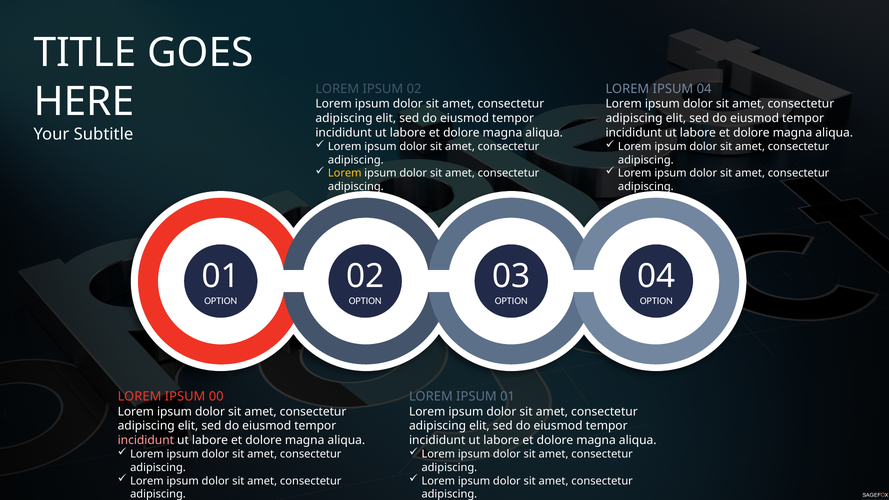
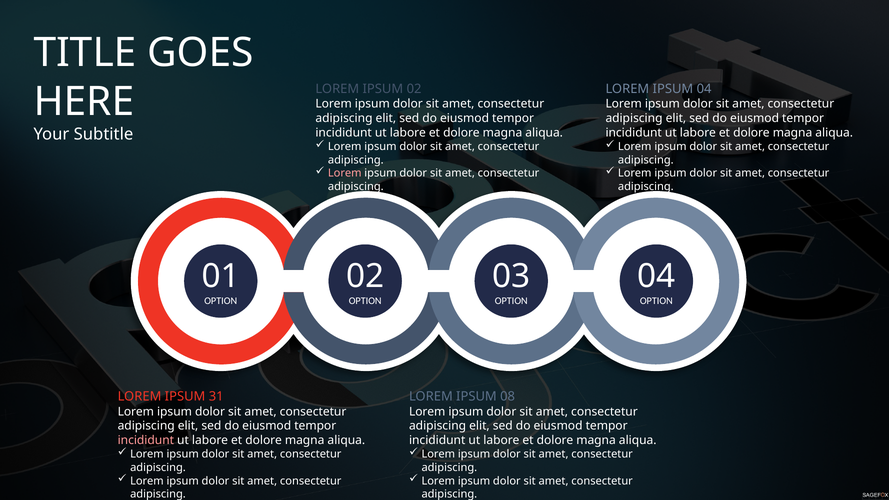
Lorem colour: yellow -> pink (345, 173)
00: 00 -> 31 (216, 397)
IPSUM 01: 01 -> 08 (508, 397)
